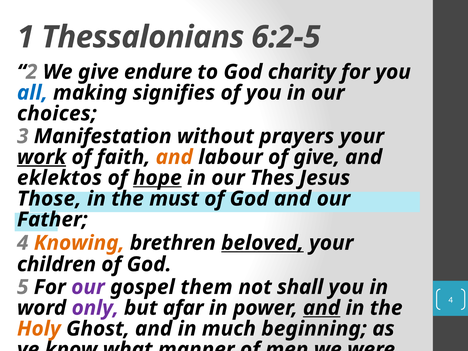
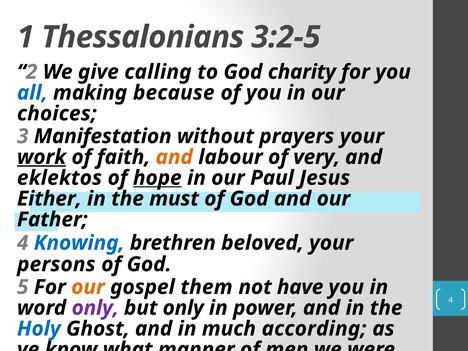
6:2-5: 6:2-5 -> 3:2-5 (286, 37)
endure: endure -> calling (158, 72)
signifies: signifies -> because (174, 93)
of give: give -> very (317, 157)
Thes: Thes -> Paul (272, 178)
Those: Those -> Either (49, 199)
Knowing colour: orange -> blue (79, 243)
beloved underline: present -> none (262, 243)
children: children -> persons (56, 264)
our colour: purple -> orange (88, 287)
shall: shall -> have (300, 287)
but afar: afar -> only (183, 308)
and underline: present -> none (322, 308)
Holy colour: orange -> blue (39, 329)
beginning: beginning -> according (314, 329)
